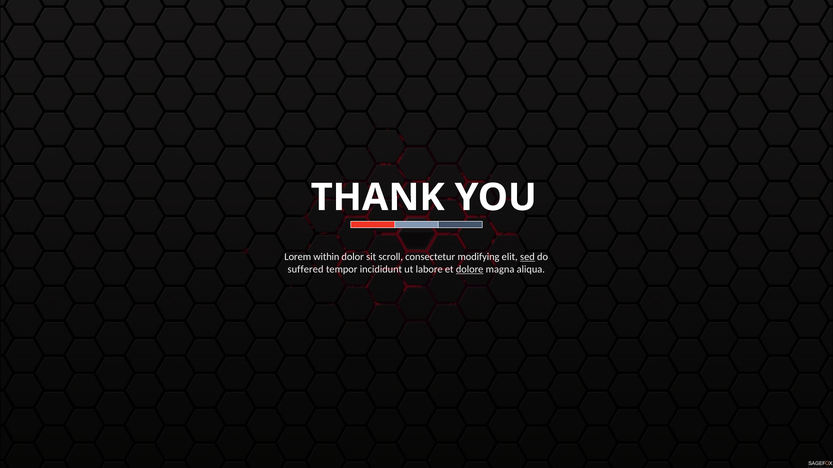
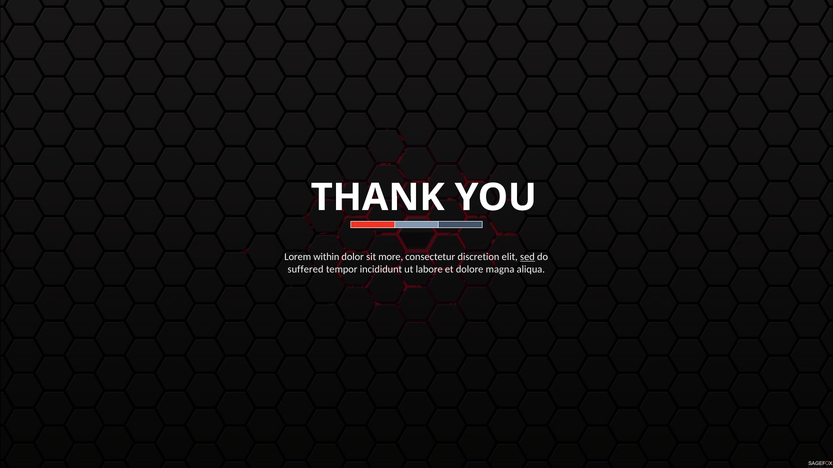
scroll: scroll -> more (391, 257)
modifying: modifying -> discretion (478, 257)
dolore underline: present -> none (470, 270)
